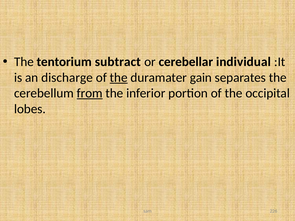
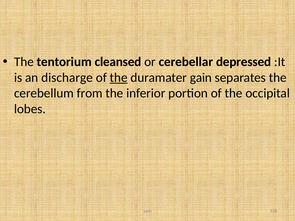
subtract: subtract -> cleansed (118, 62)
individual: individual -> depressed (244, 62)
from underline: present -> none (90, 93)
